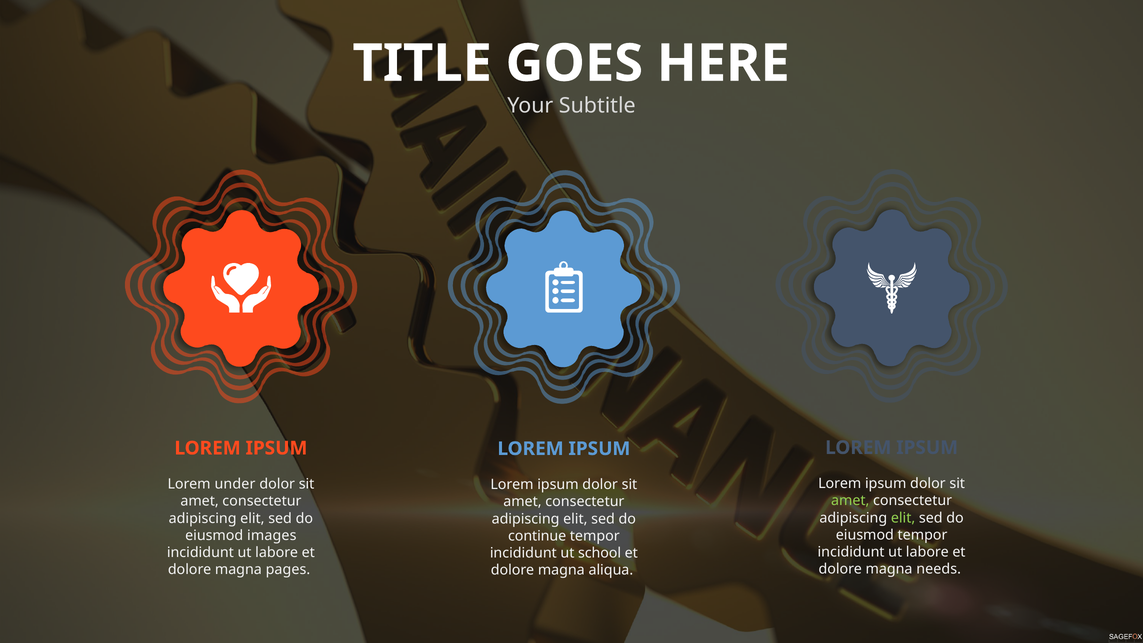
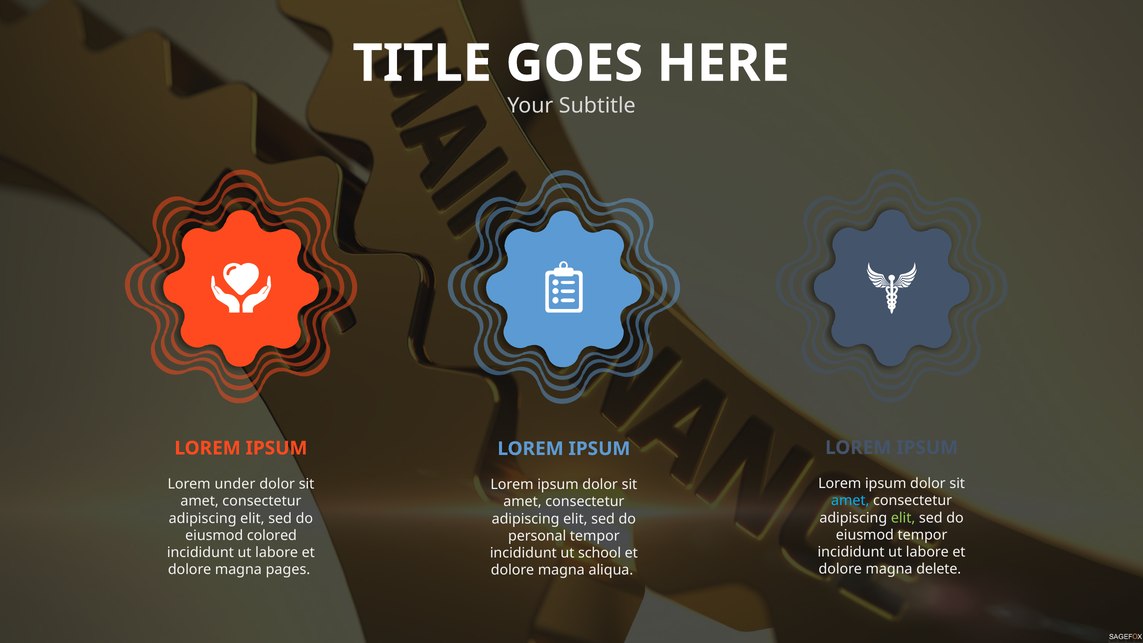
amet colour: light green -> light blue (850, 501)
images: images -> colored (272, 535)
continue: continue -> personal (537, 536)
needs: needs -> delete (939, 569)
